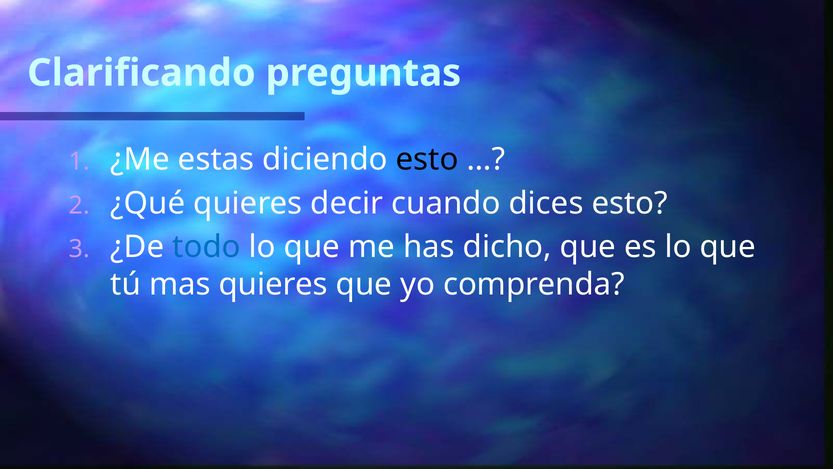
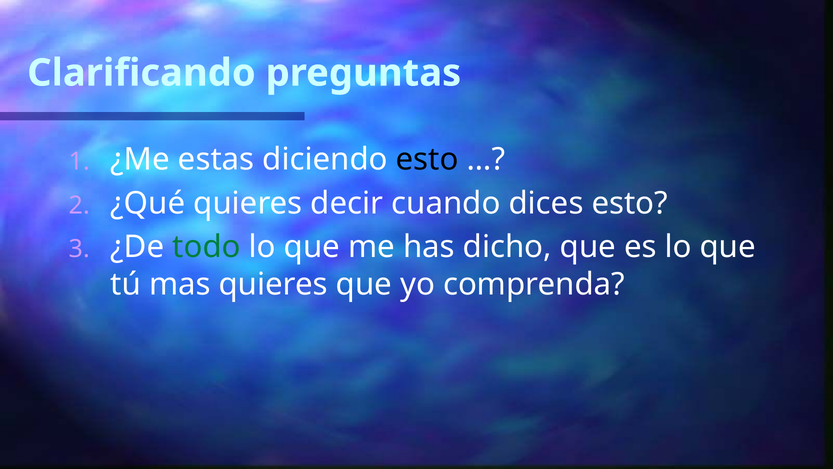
todo colour: blue -> green (207, 247)
